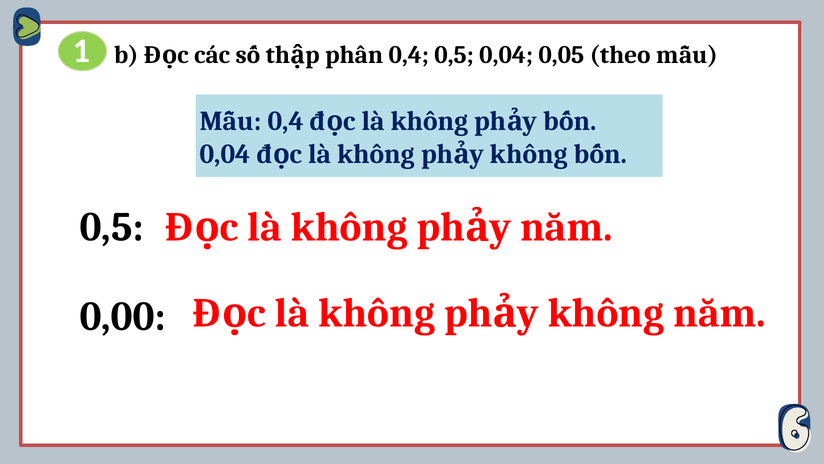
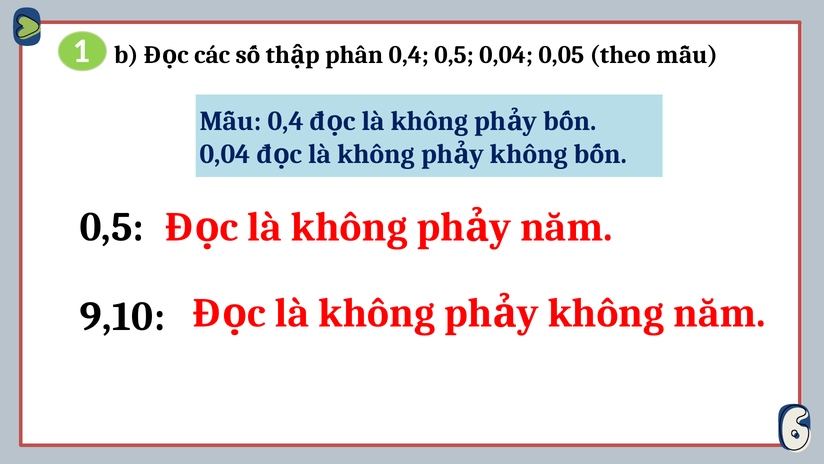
0,00: 0,00 -> 9,10 (123, 316)
